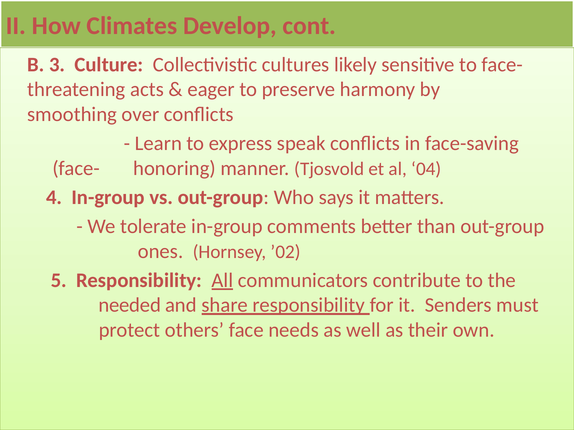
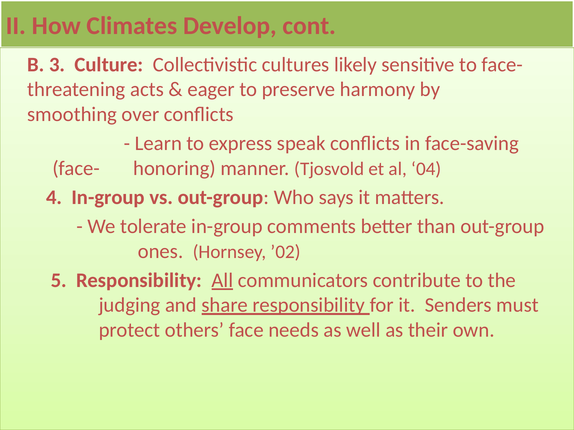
needed: needed -> judging (130, 306)
